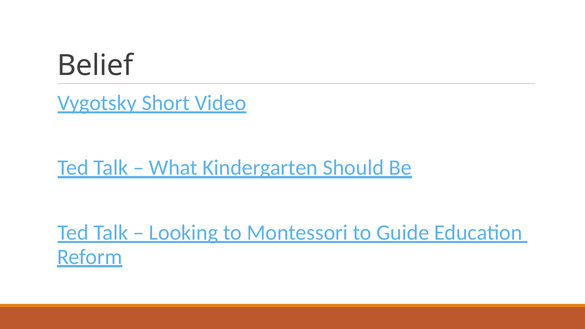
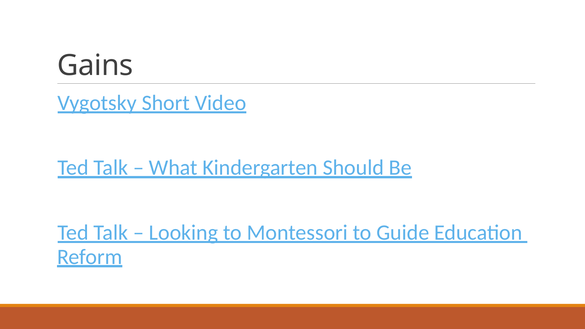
Belief: Belief -> Gains (95, 66)
